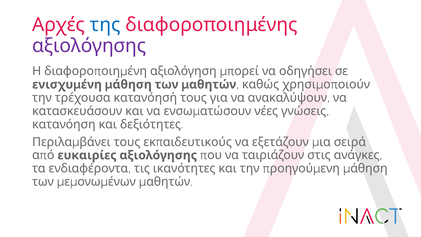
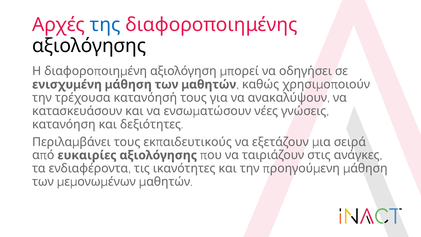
αξιολόγησης colour: purple -> black (89, 46)
